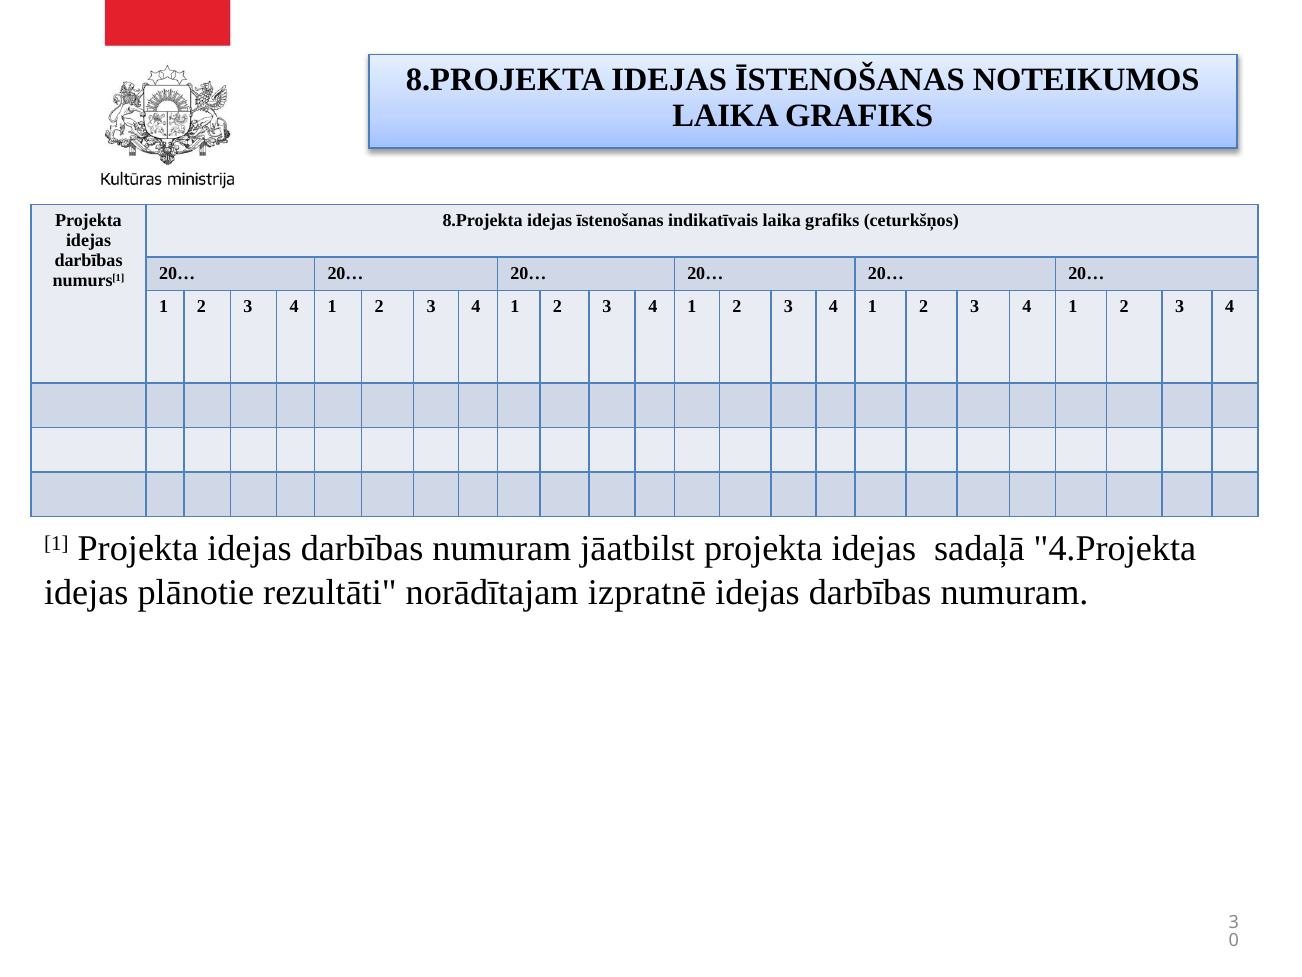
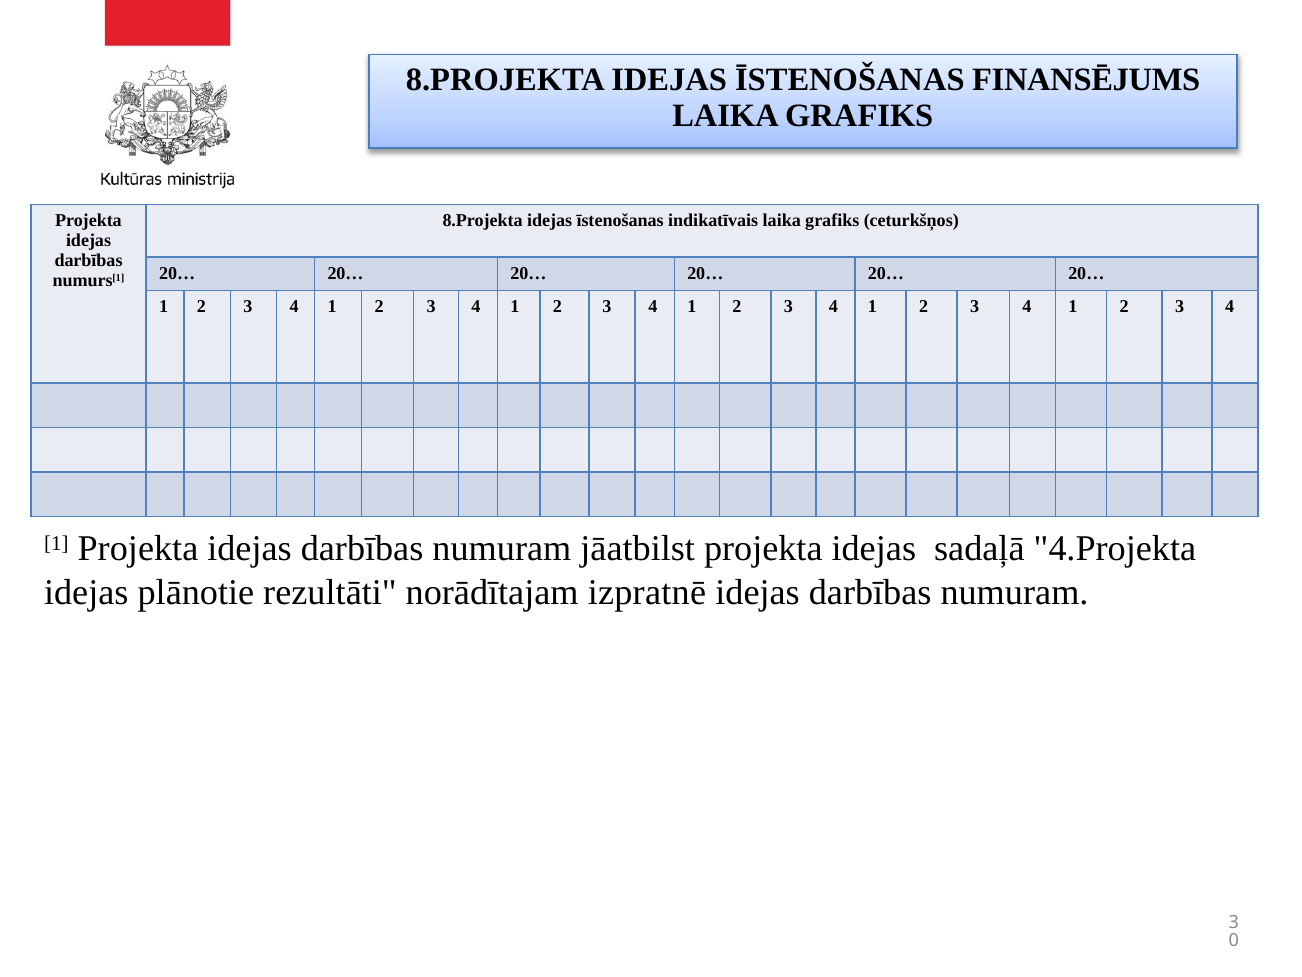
NOTEIKUMOS: NOTEIKUMOS -> FINANSĒJUMS (1086, 79)
